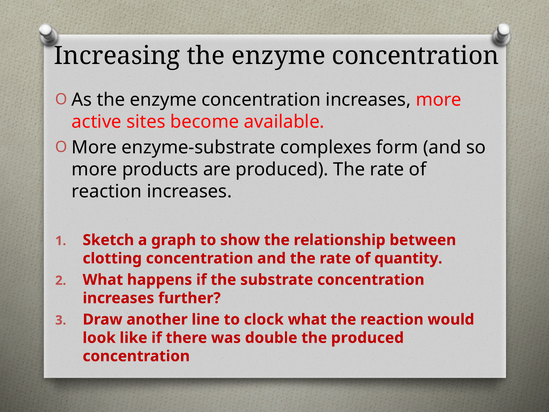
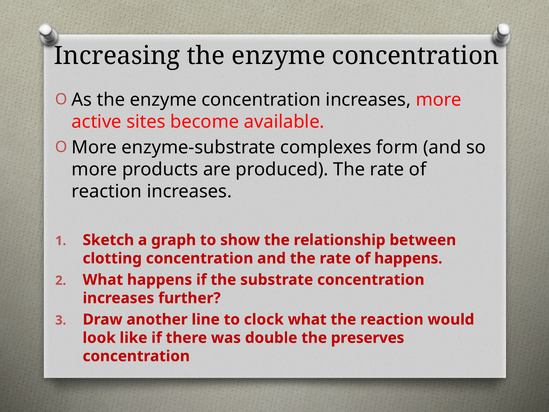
of quantity: quantity -> happens (408, 258)
the produced: produced -> preserves (368, 338)
